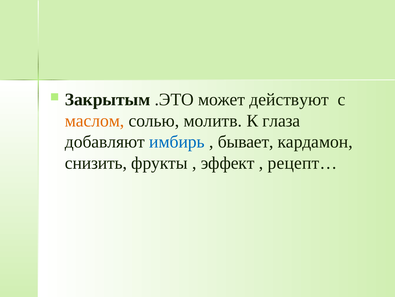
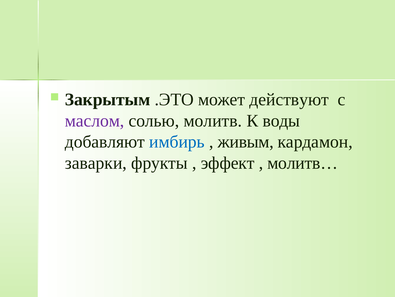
маслом colour: orange -> purple (95, 120)
глаза: глаза -> воды (281, 120)
бывает: бывает -> живым (246, 141)
снизить: снизить -> заварки (96, 163)
рецепт…: рецепт… -> молитв… (303, 163)
